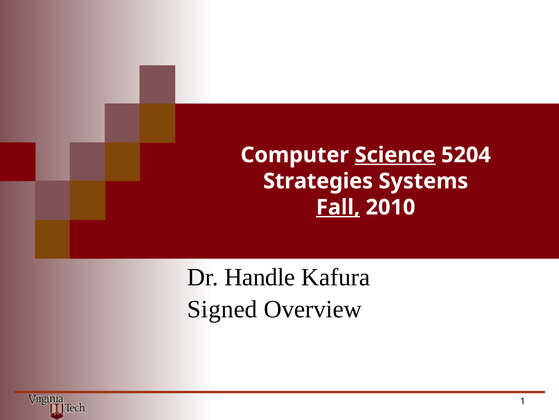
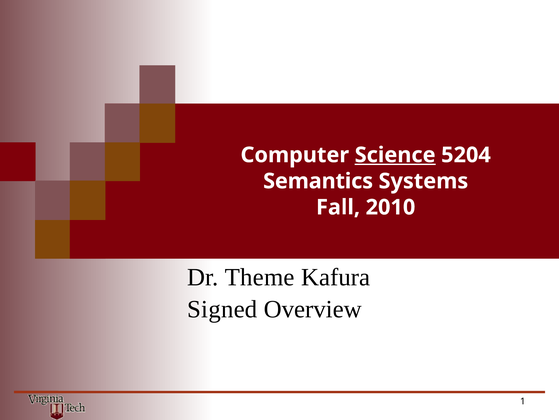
Strategies: Strategies -> Semantics (318, 181)
Fall underline: present -> none (338, 207)
Handle: Handle -> Theme (260, 277)
